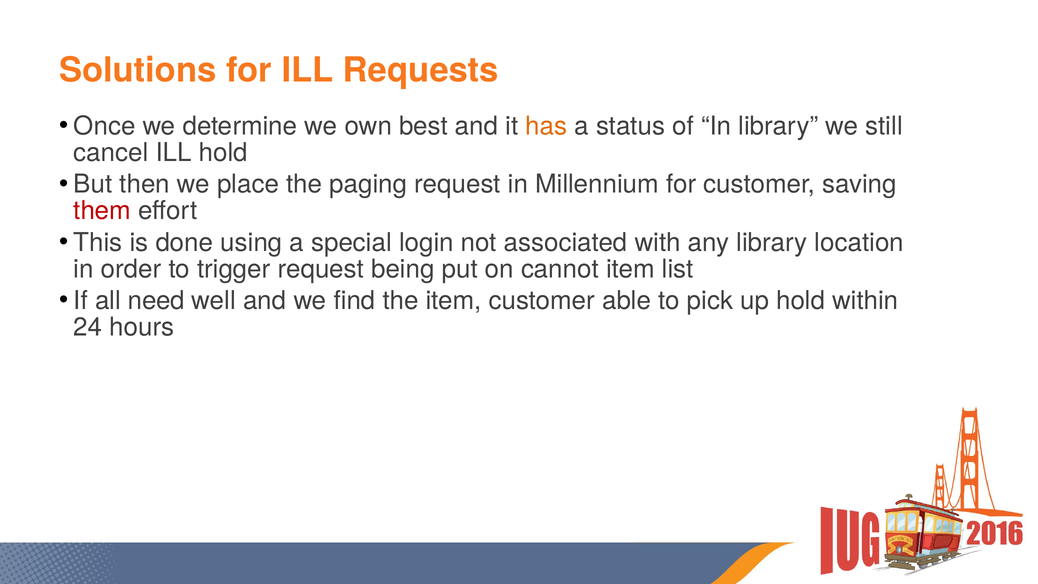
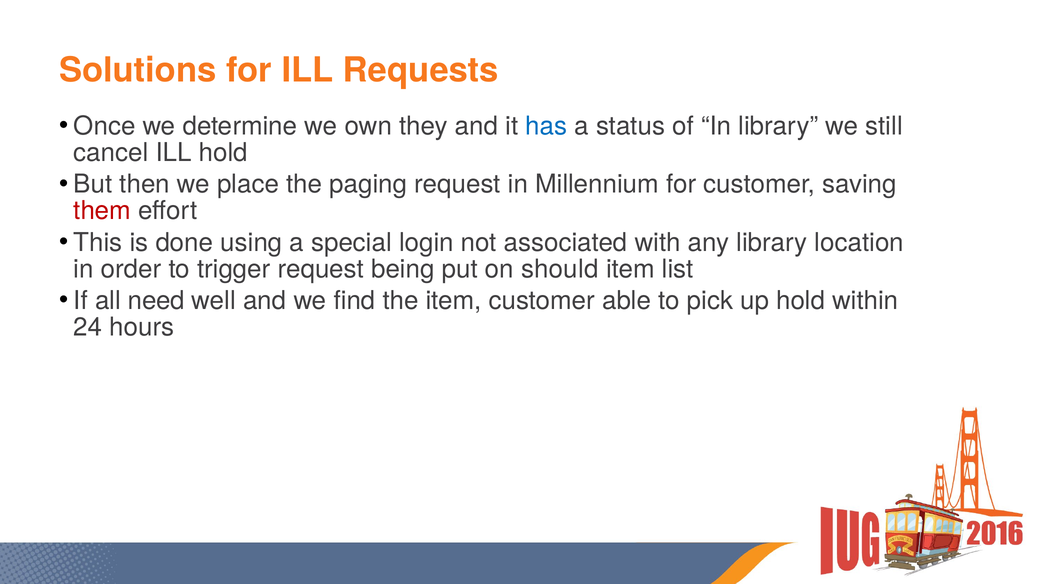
best: best -> they (423, 126)
has colour: orange -> blue (546, 126)
cannot: cannot -> should (560, 269)
